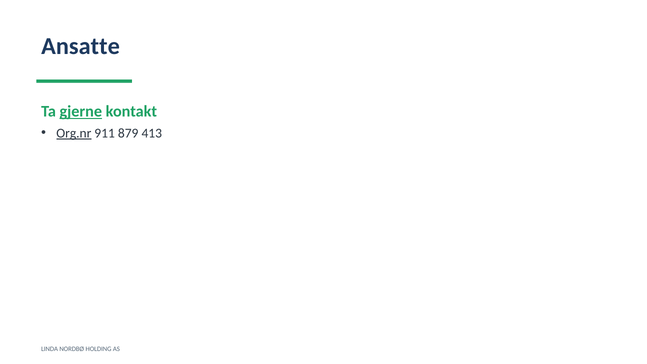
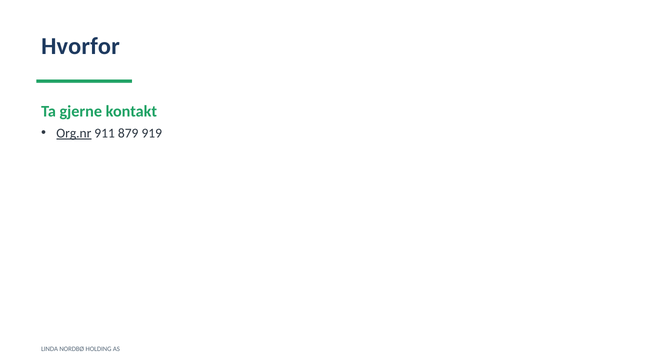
Ansatte: Ansatte -> Hvorfor (80, 46)
gjerne underline: present -> none (81, 111)
413: 413 -> 919 (152, 133)
